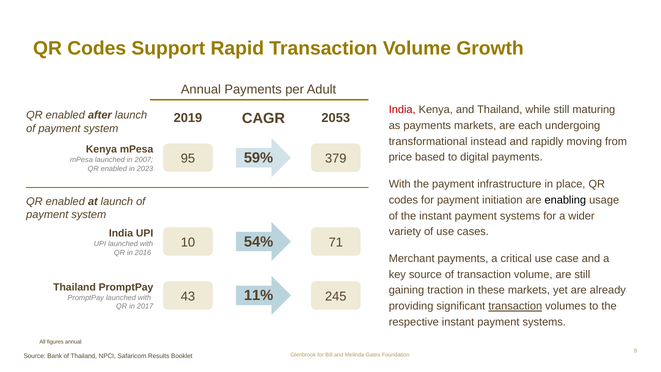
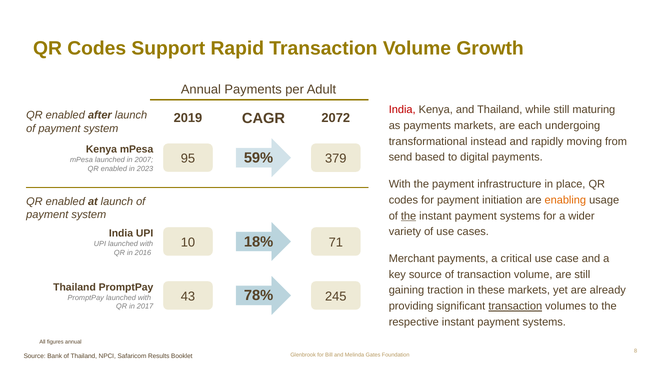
2053: 2053 -> 2072 (336, 118)
price: price -> send (400, 157)
enabling colour: black -> orange (565, 200)
the underline: none -> present (409, 216)
54%: 54% -> 18% (259, 242)
11%: 11% -> 78% (259, 295)
